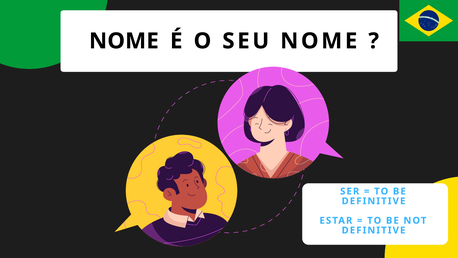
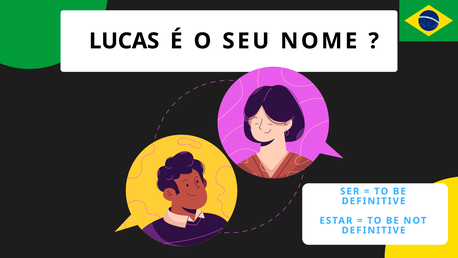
NOME: NOME -> LUCAS (124, 41)
